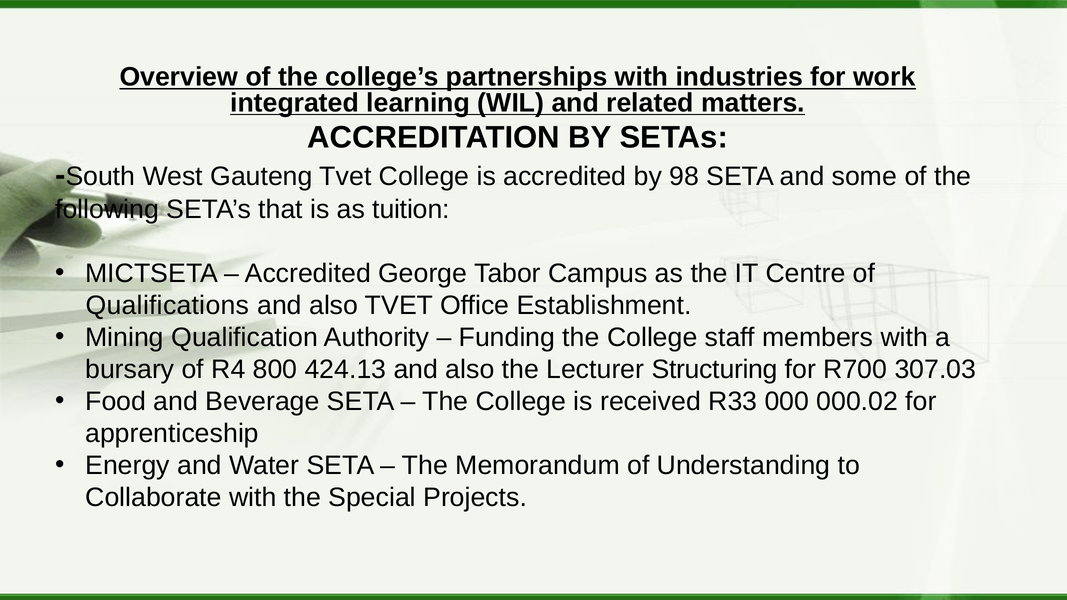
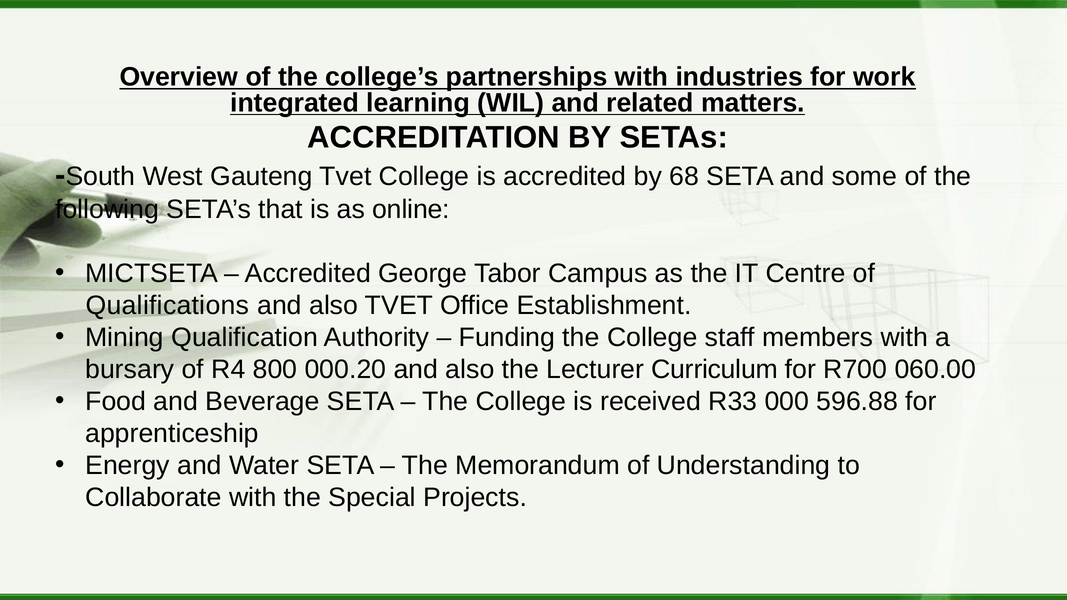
98: 98 -> 68 (684, 176)
tuition: tuition -> online (411, 209)
424.13: 424.13 -> 000.20 (345, 369)
Structuring: Structuring -> Curriculum (715, 369)
307.03: 307.03 -> 060.00 (935, 369)
000.02: 000.02 -> 596.88 (857, 401)
